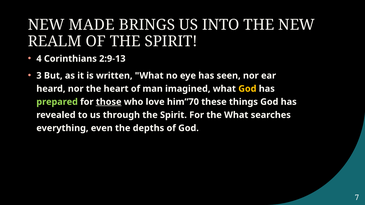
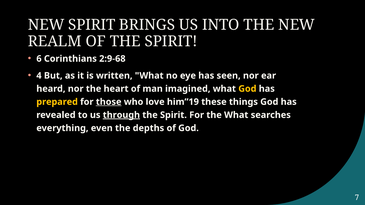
NEW MADE: MADE -> SPIRIT (92, 25)
4: 4 -> 6 (39, 59)
2:9-13: 2:9-13 -> 2:9-68 (112, 59)
3: 3 -> 4 (39, 76)
prepared colour: light green -> yellow (57, 102)
him”70: him”70 -> him”19 (183, 102)
through underline: none -> present (121, 115)
